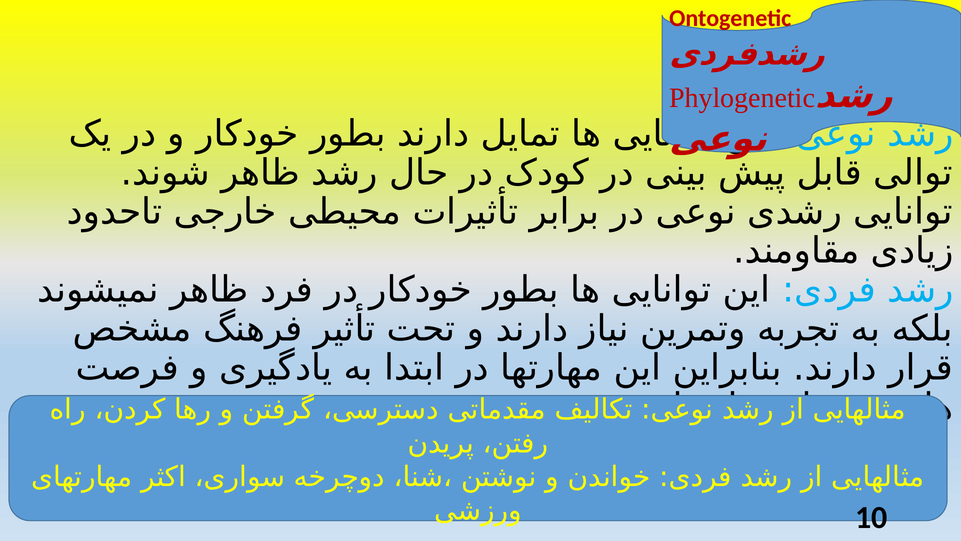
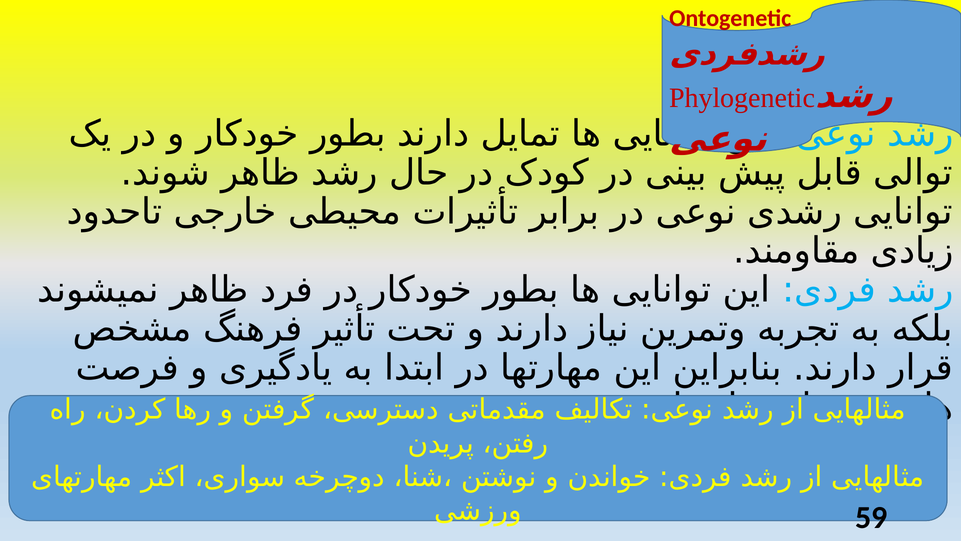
10: 10 -> 59 (871, 517)
